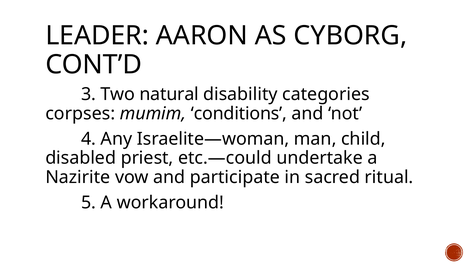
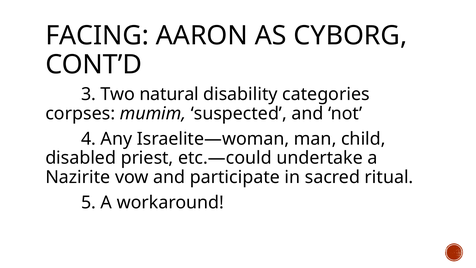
LEADER: LEADER -> FACING (97, 36)
conditions: conditions -> suspected (239, 113)
